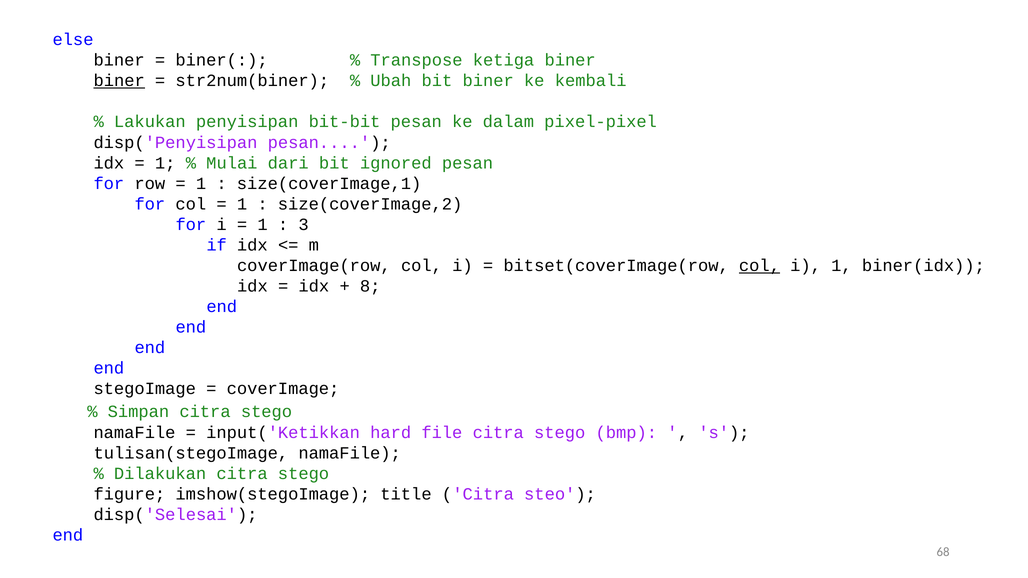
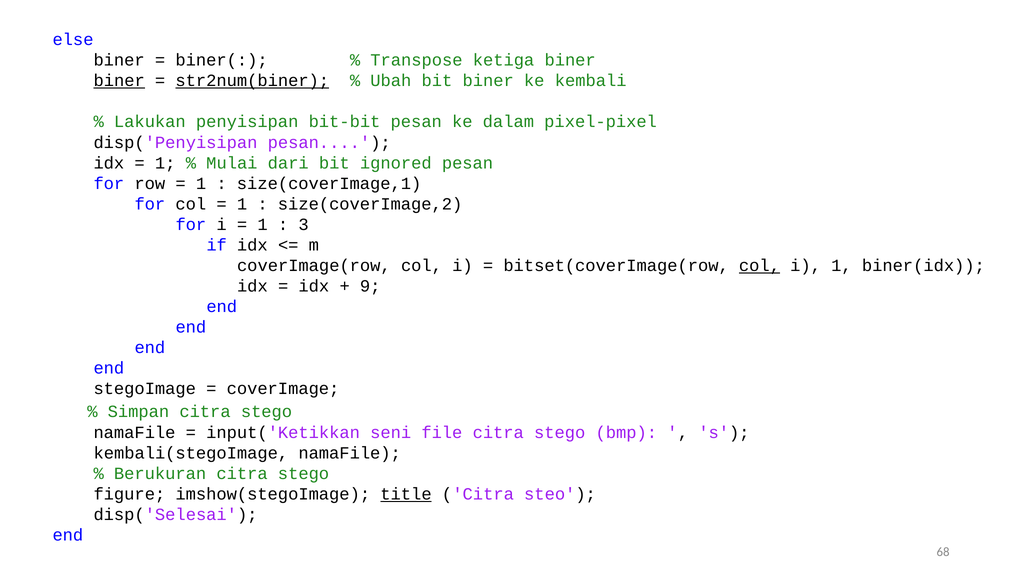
str2num(biner underline: none -> present (252, 81)
8: 8 -> 9 (370, 286)
hard: hard -> seni (391, 433)
tulisan(stegoImage: tulisan(stegoImage -> kembali(stegoImage (191, 453)
Dilakukan: Dilakukan -> Berukuran (160, 474)
title underline: none -> present (406, 494)
